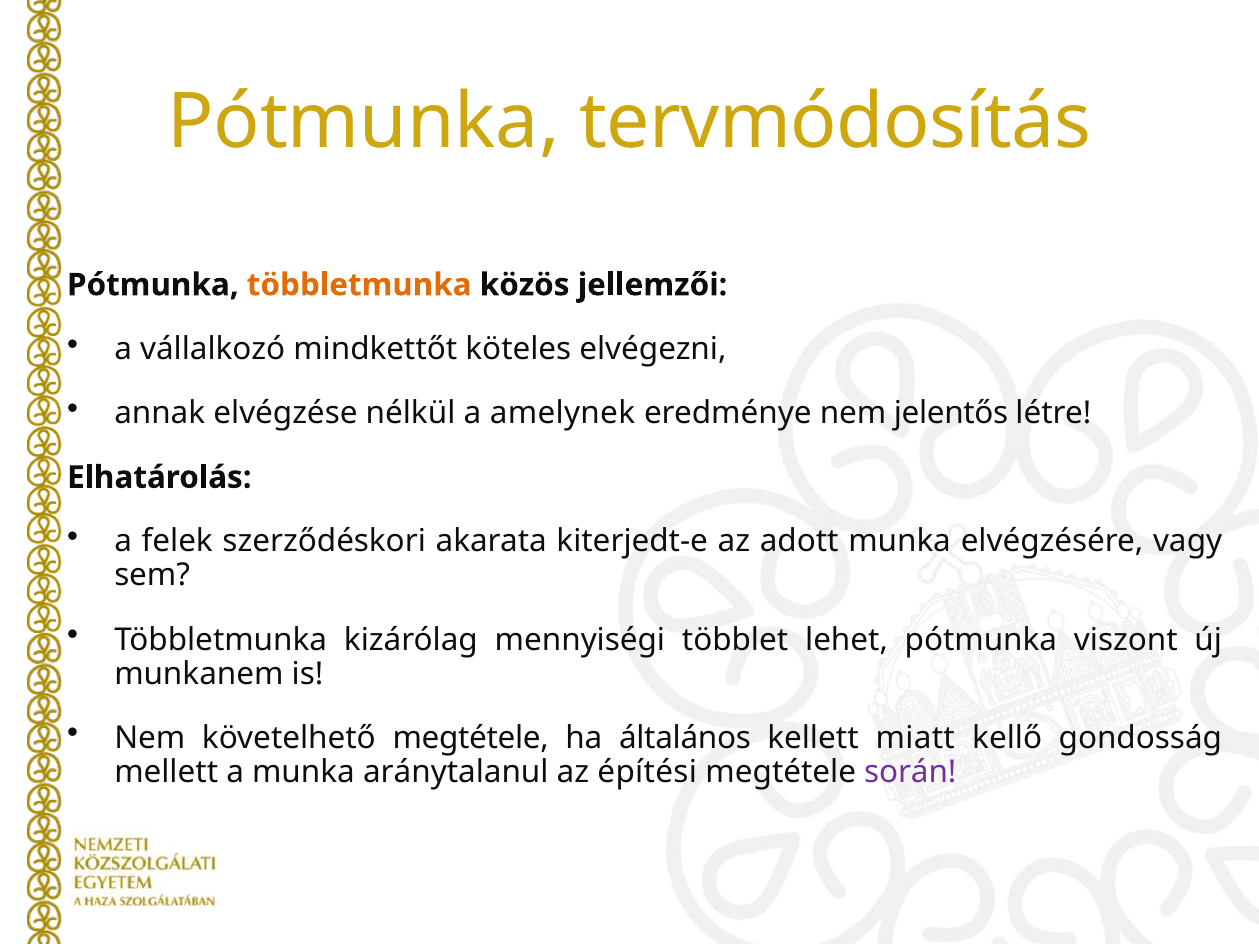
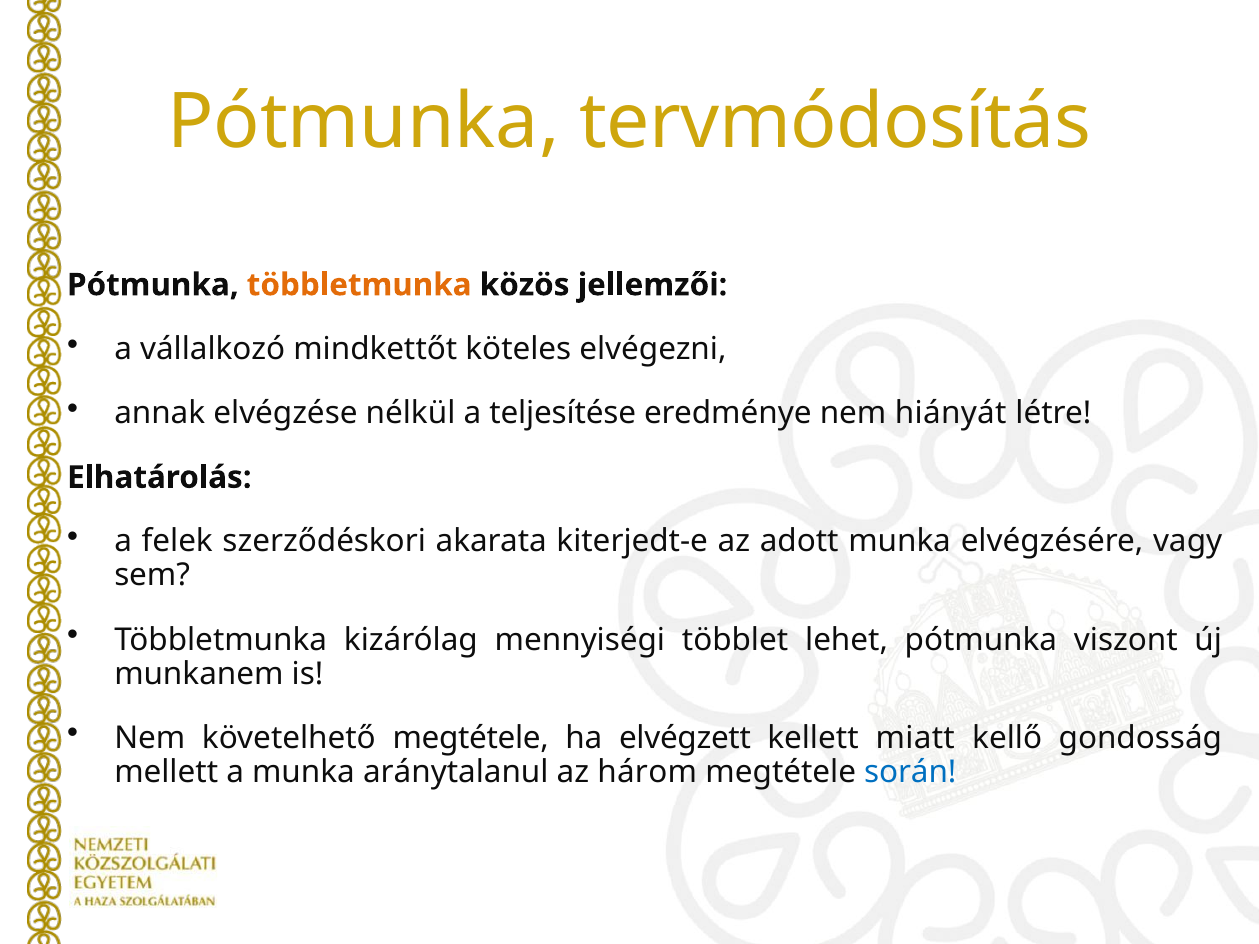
amelynek: amelynek -> teljesítése (563, 413)
jelentős: jelentős -> hiányát (951, 413)
általános: általános -> elvégzett (685, 738)
építési: építési -> három (647, 772)
során colour: purple -> blue (910, 772)
